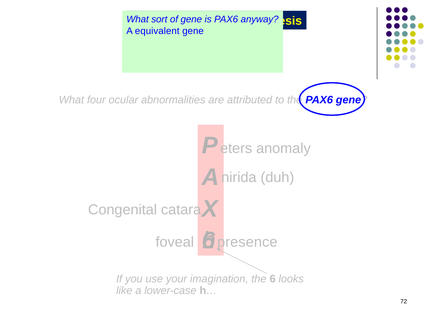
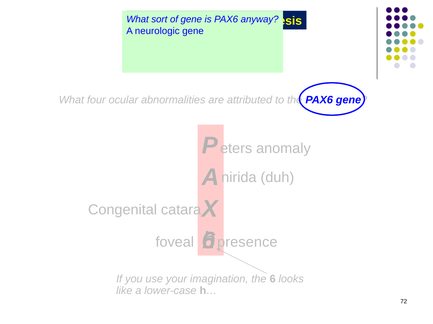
equivalent: equivalent -> neurologic (157, 31)
